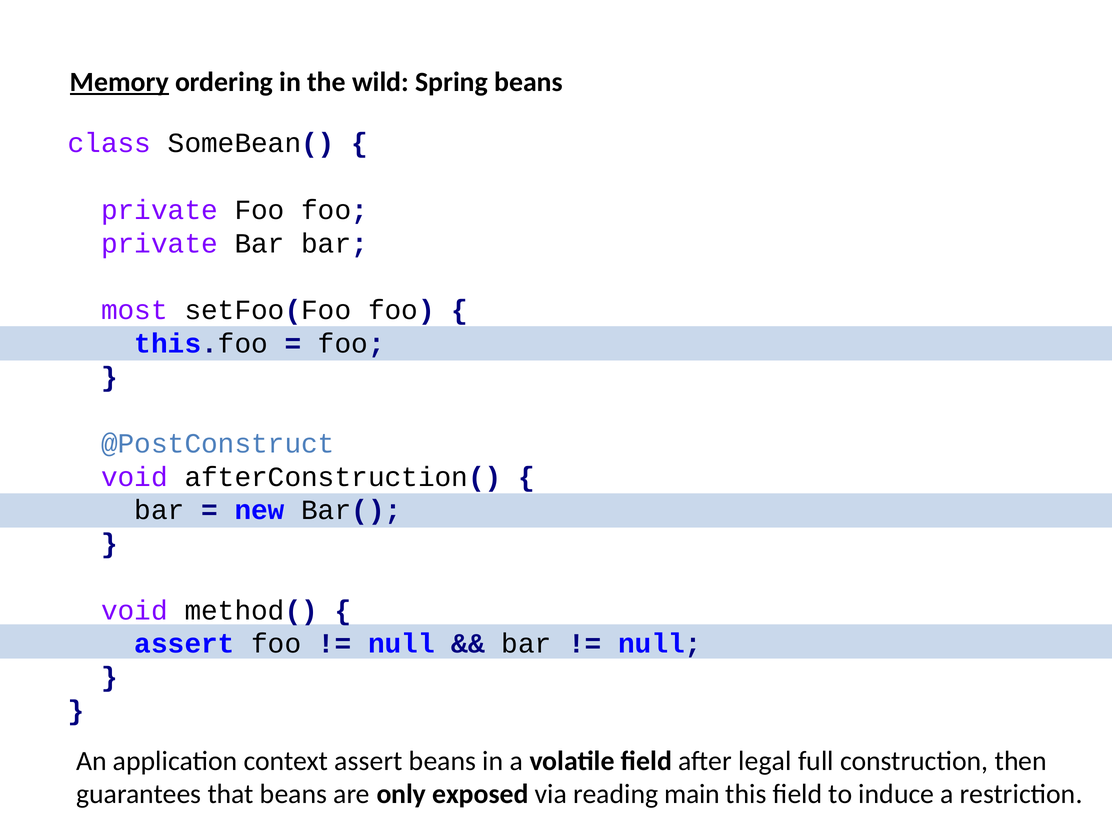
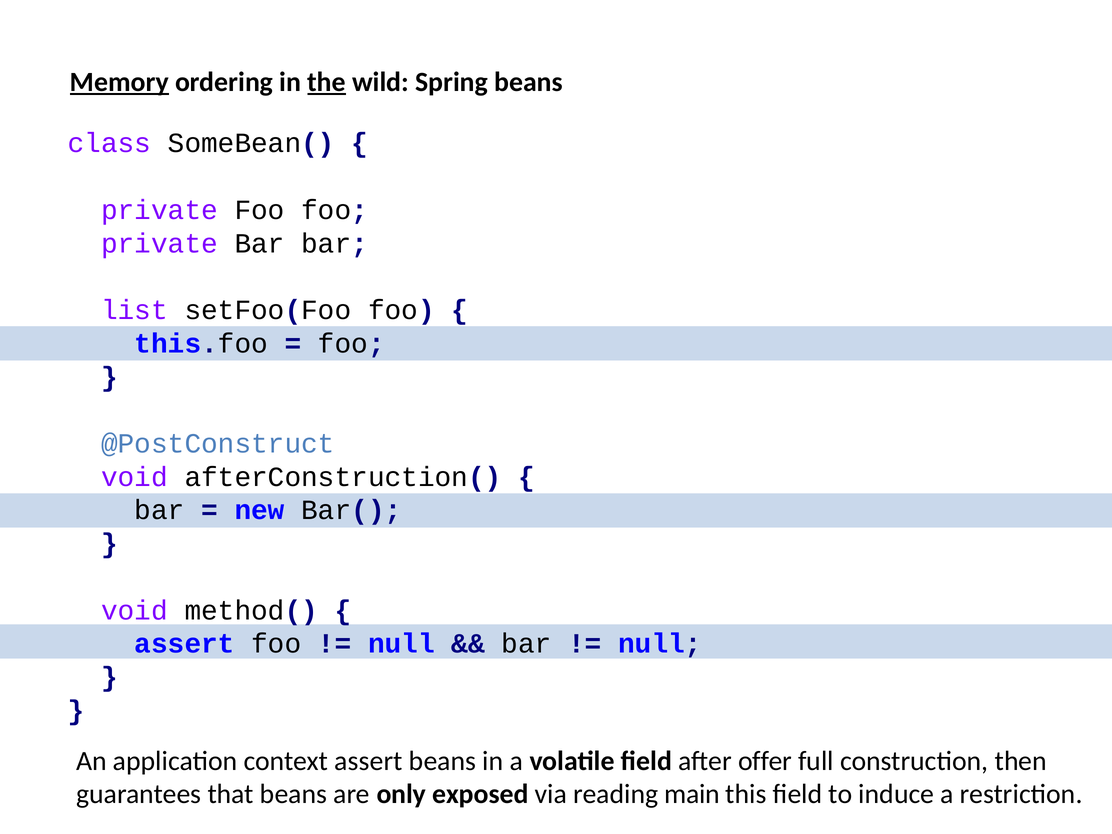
the underline: none -> present (327, 82)
most: most -> list (134, 310)
legal: legal -> offer (765, 761)
